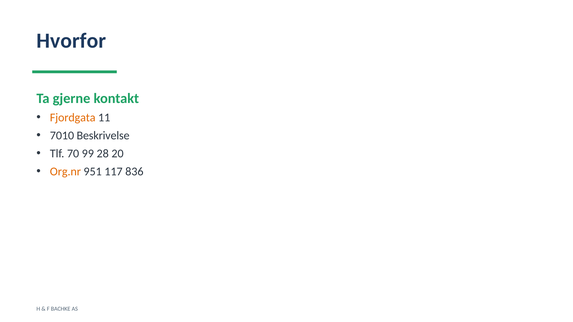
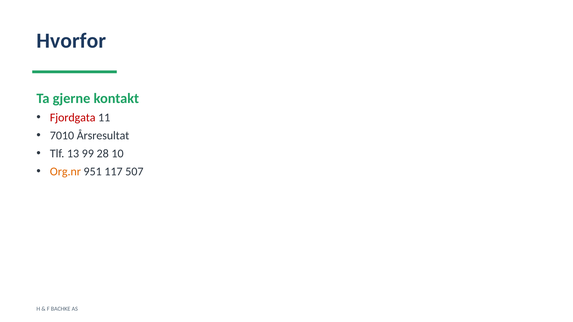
Fjordgata colour: orange -> red (73, 118)
Beskrivelse: Beskrivelse -> Årsresultat (103, 136)
70: 70 -> 13 (73, 154)
20: 20 -> 10 (118, 154)
836: 836 -> 507 (134, 172)
